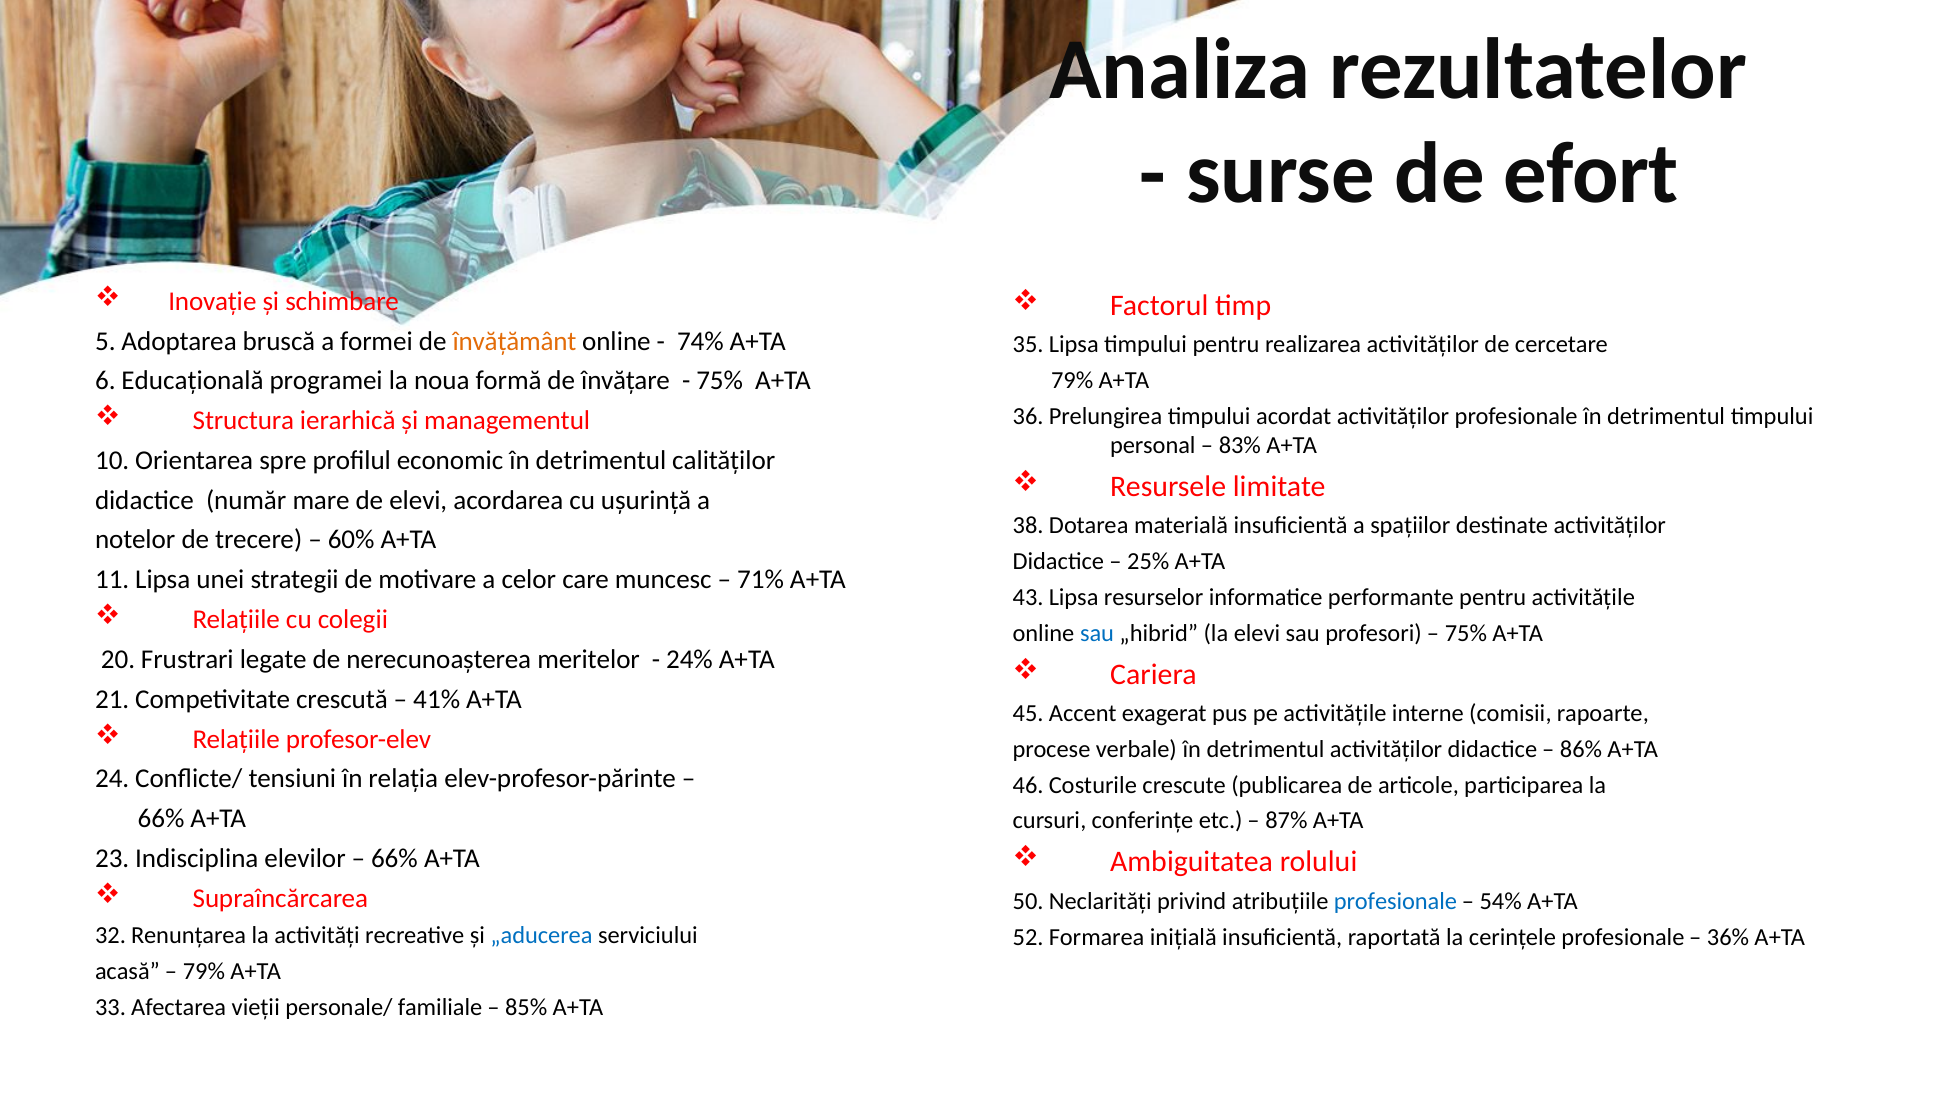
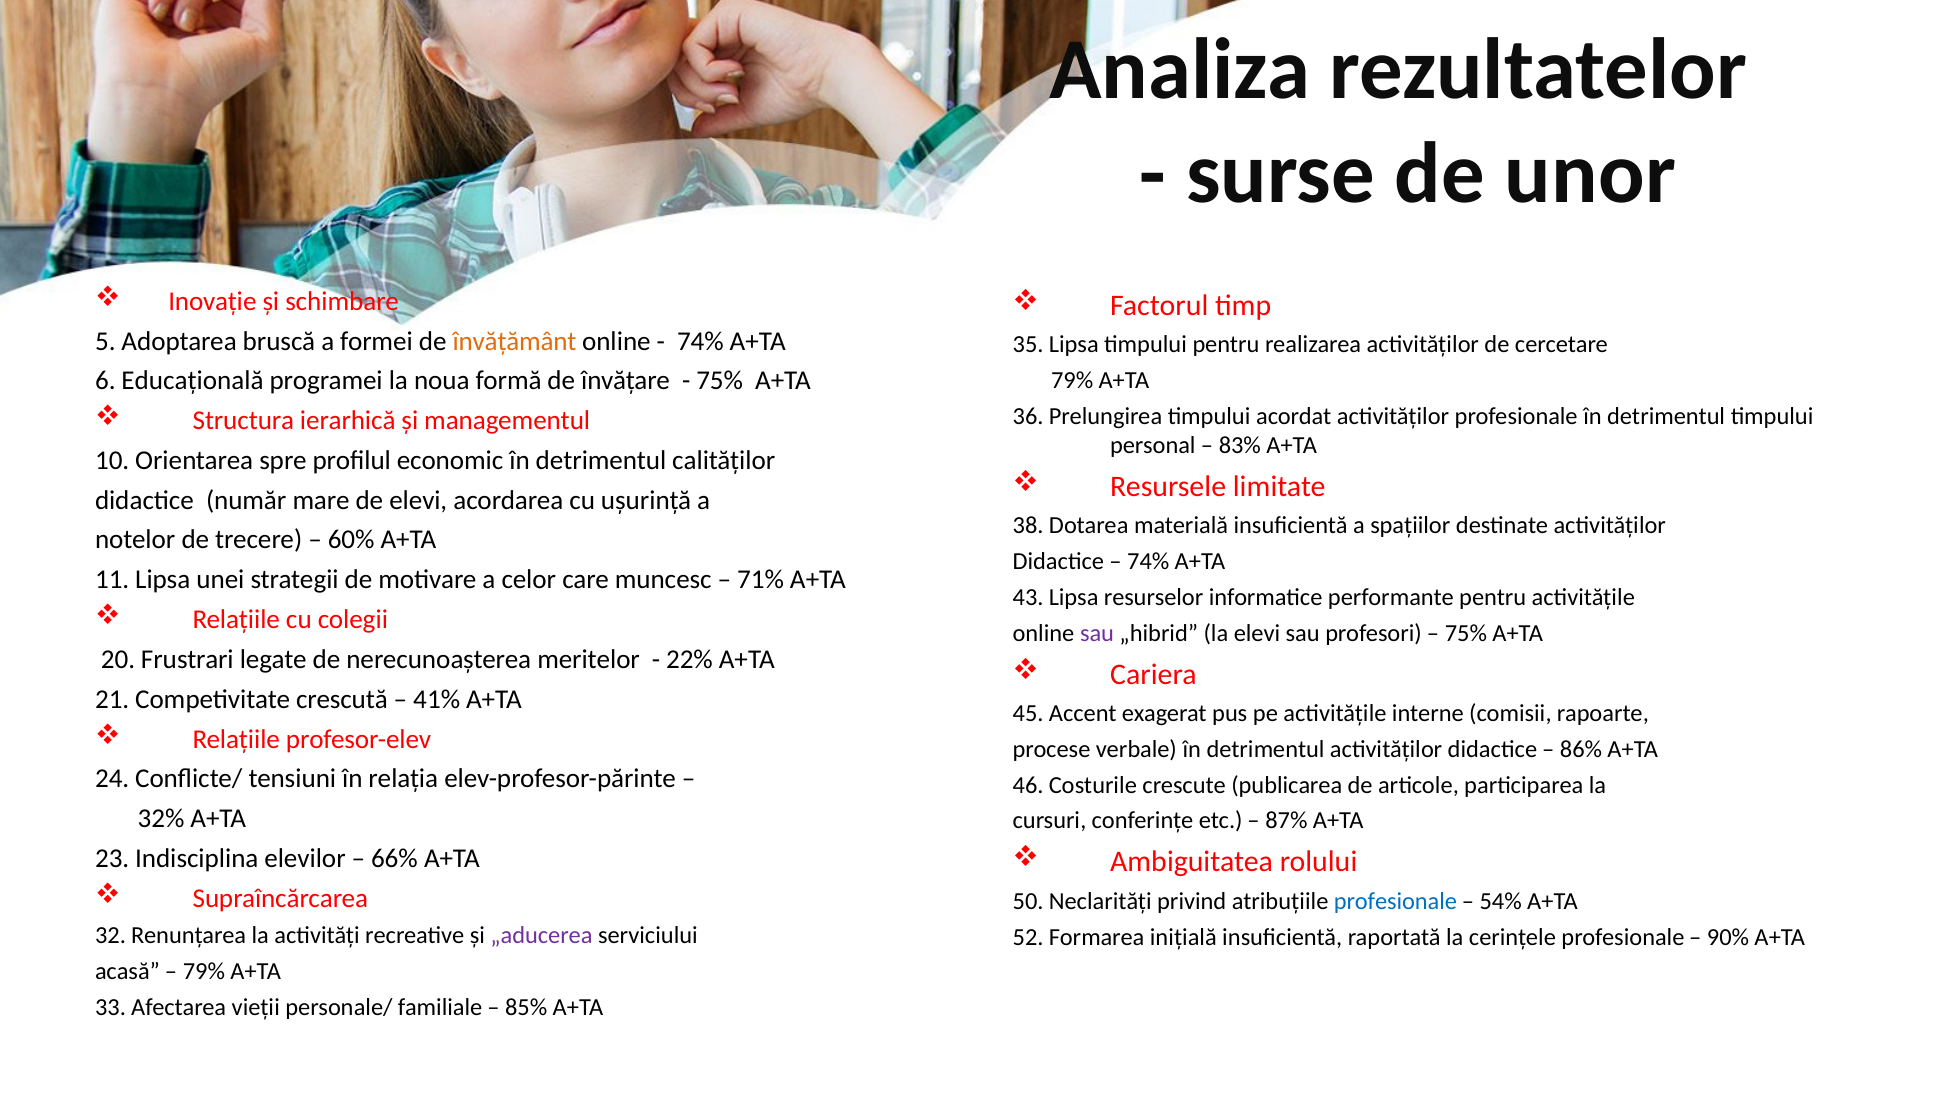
efort: efort -> unor (1590, 173)
25%: 25% -> 74% (1148, 561)
sau colour: blue -> purple (1097, 633)
24%: 24% -> 22% (689, 659)
66%: 66% -> 32% (161, 818)
„aducerea colour: blue -> purple (541, 935)
36%: 36% -> 90% (1728, 937)
